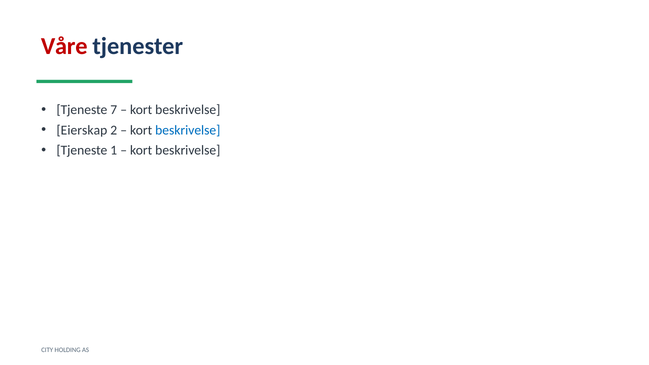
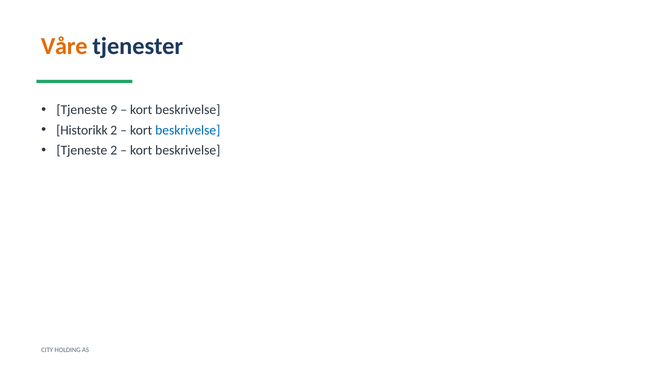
Våre colour: red -> orange (64, 46)
7: 7 -> 9 (114, 110)
Eierskap: Eierskap -> Historikk (82, 130)
Tjeneste 1: 1 -> 2 (114, 151)
